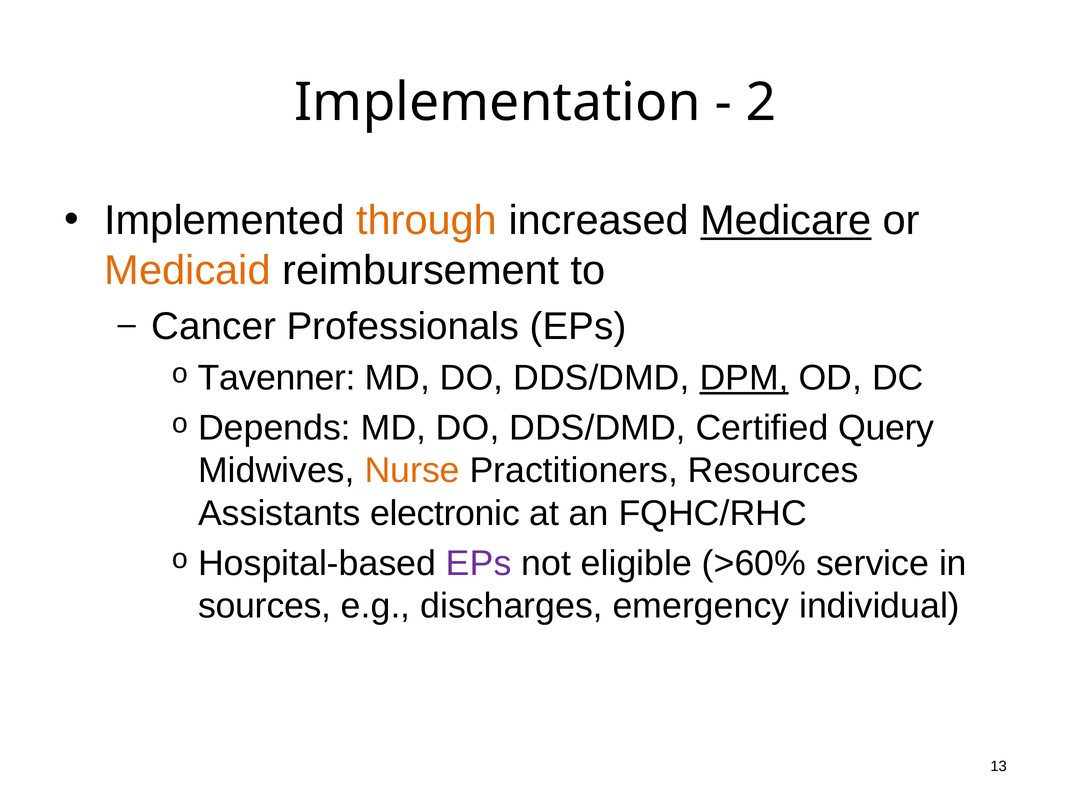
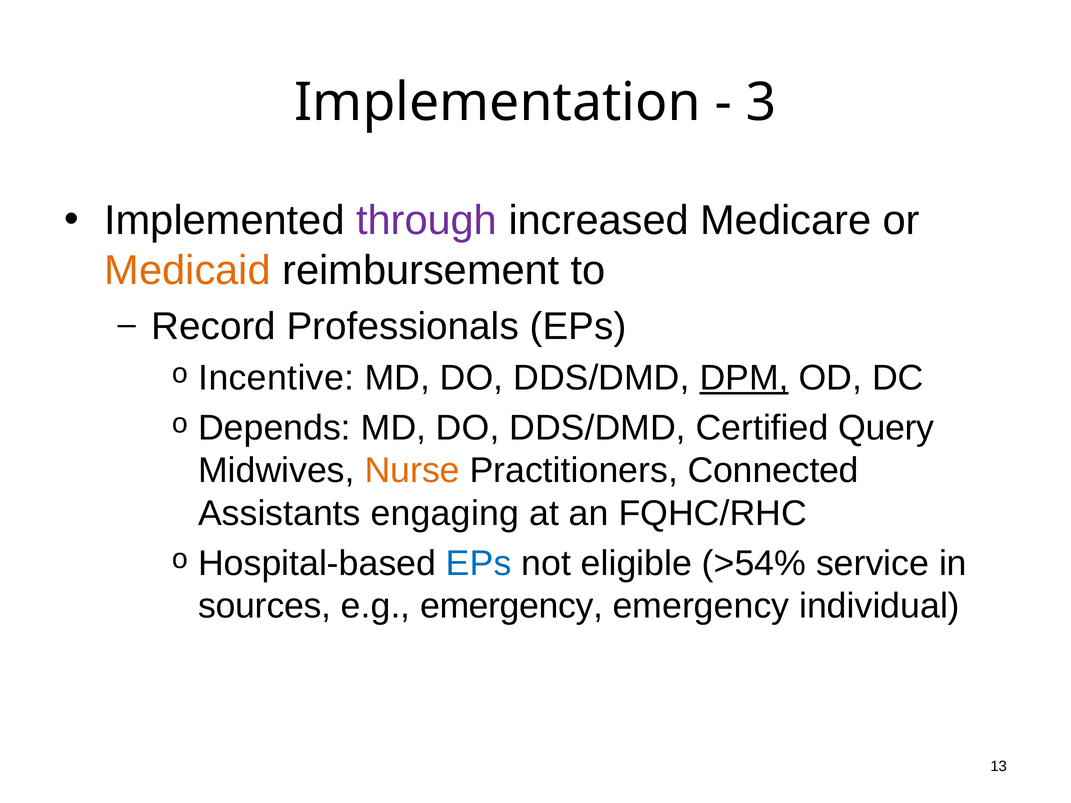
2: 2 -> 3 (761, 103)
through colour: orange -> purple (427, 221)
Medicare underline: present -> none (786, 221)
Cancer: Cancer -> Record (214, 326)
Tavenner: Tavenner -> Incentive (276, 378)
Resources: Resources -> Connected (773, 471)
electronic: electronic -> engaging (445, 514)
EPs colour: purple -> blue (479, 564)
>60%: >60% -> >54% (754, 564)
e.g discharges: discharges -> emergency (512, 606)
